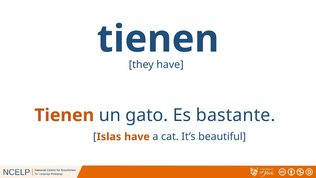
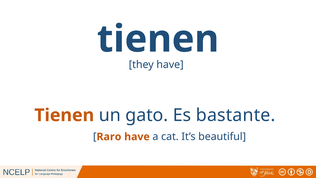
Islas: Islas -> Raro (109, 137)
